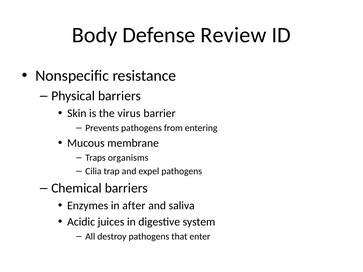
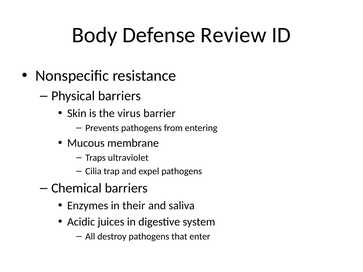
organisms: organisms -> ultraviolet (128, 158)
after: after -> their (134, 206)
